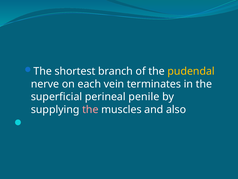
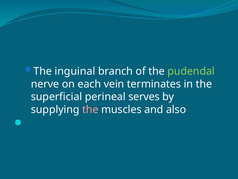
shortest: shortest -> inguinal (75, 71)
pudendal colour: yellow -> light green (191, 71)
penile: penile -> serves (144, 97)
